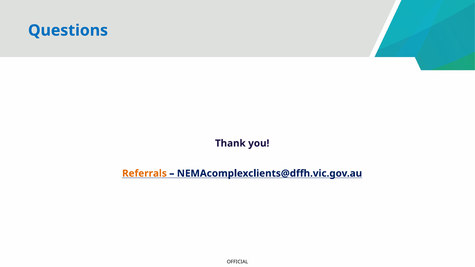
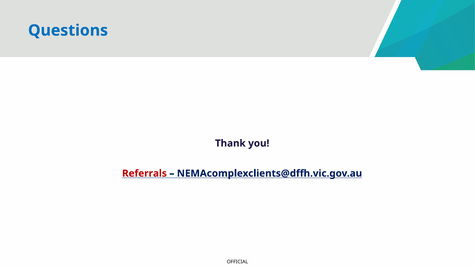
Referrals colour: orange -> red (144, 174)
